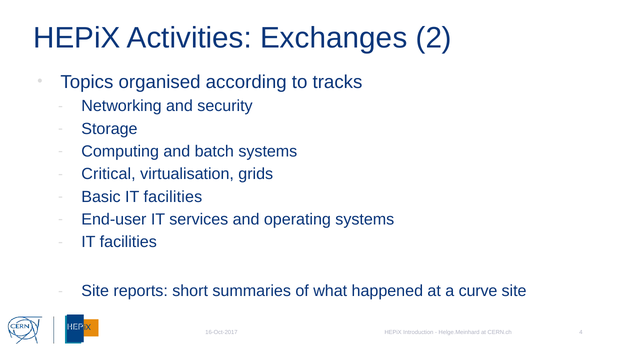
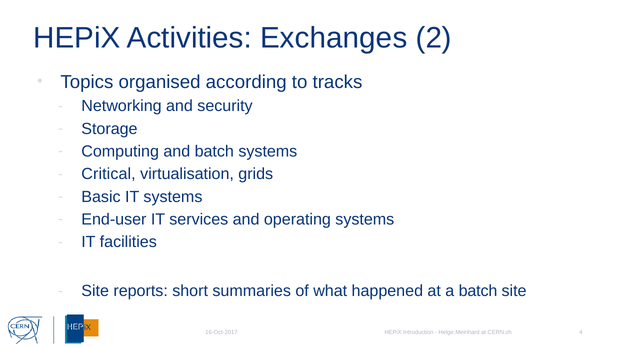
Basic IT facilities: facilities -> systems (173, 197)
a curve: curve -> batch (478, 291)
